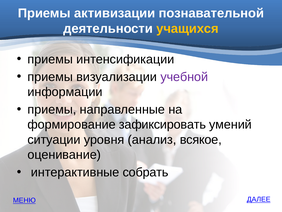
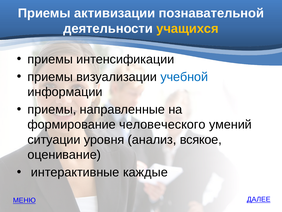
учебной colour: purple -> blue (184, 77)
зафиксировать: зафиксировать -> человеческого (162, 124)
собрать: собрать -> каждые (145, 172)
